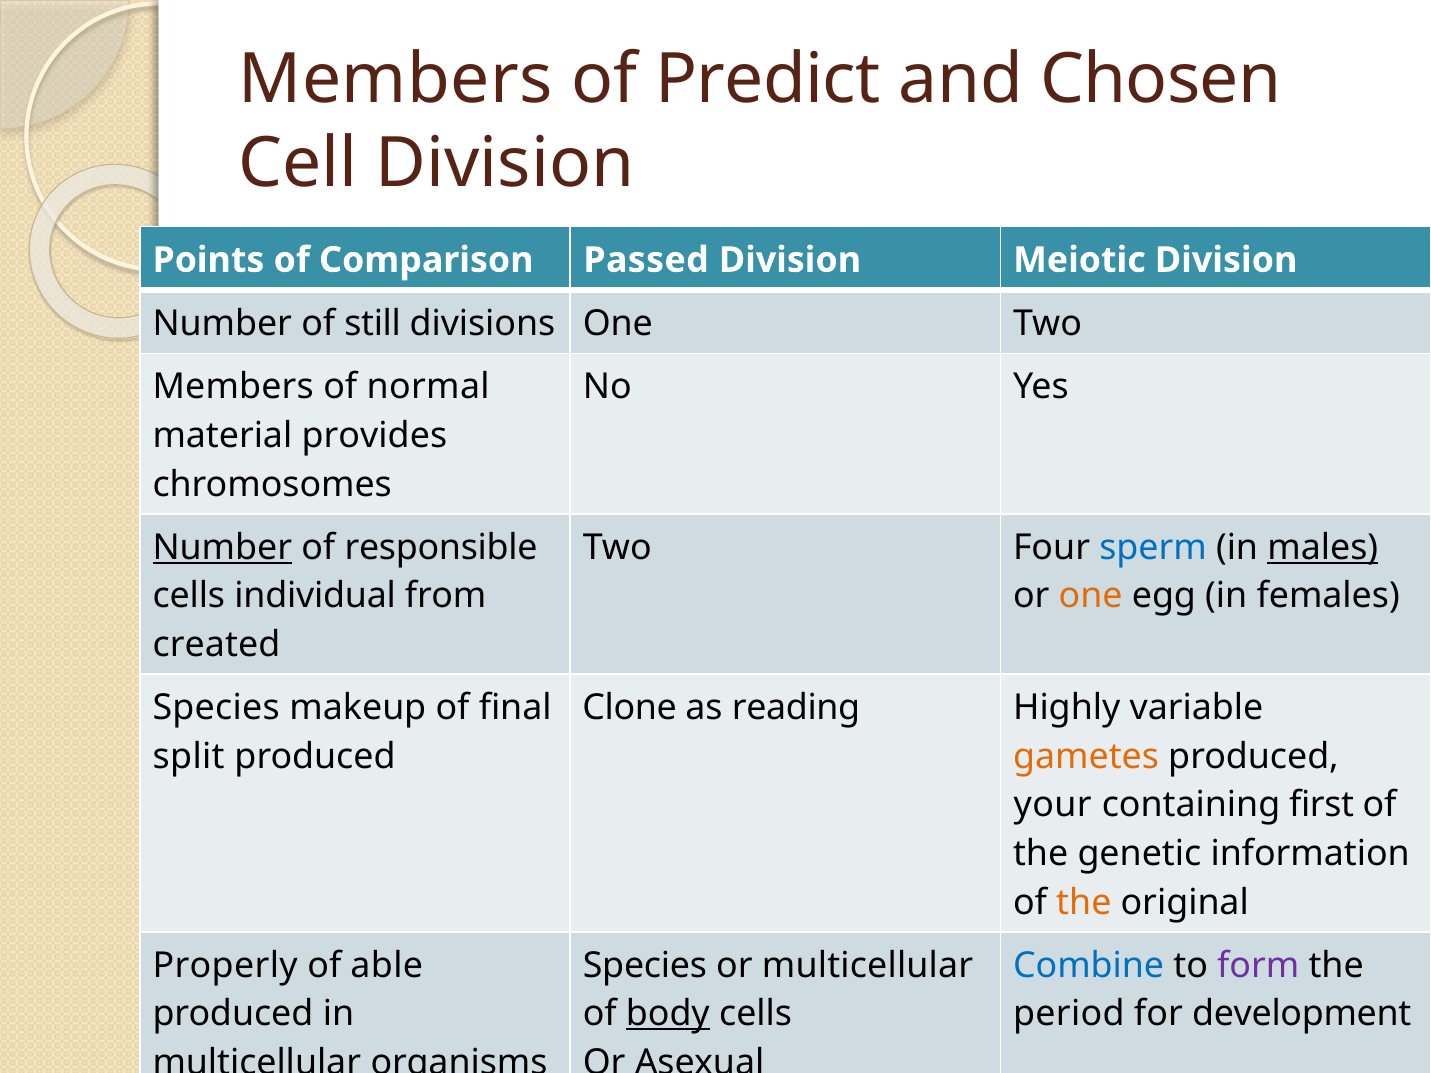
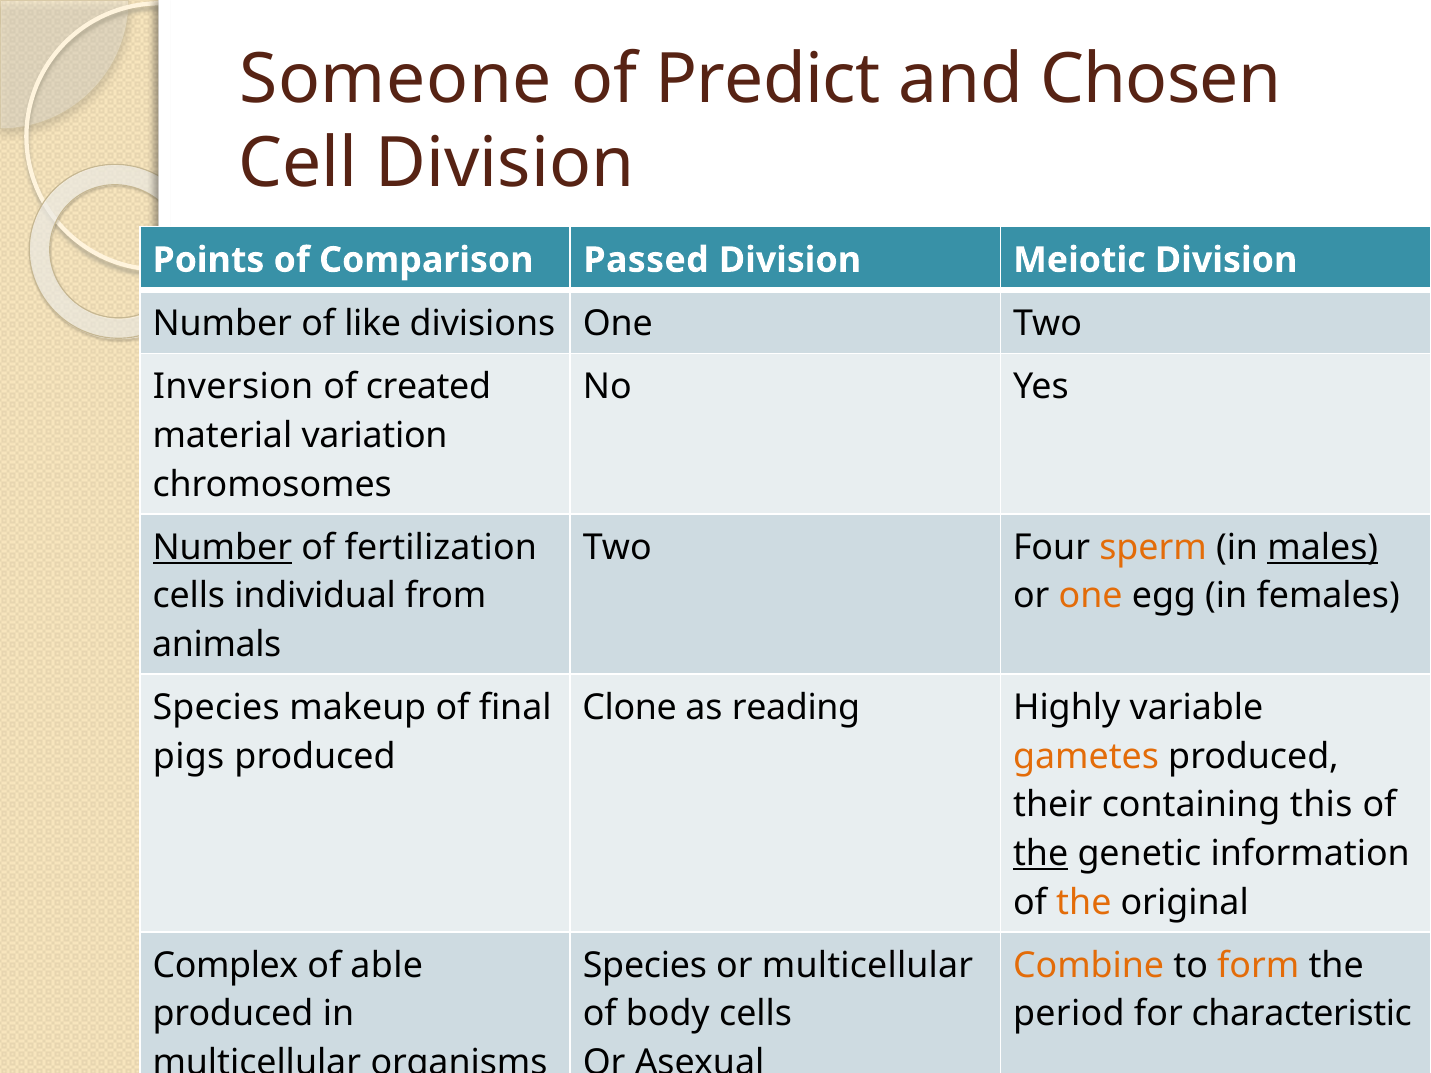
Members: Members -> Someone (396, 80)
still: still -> like (373, 324)
Members: Members -> Inversion (233, 387)
normal: normal -> created (428, 387)
provides: provides -> variation (375, 436)
responsible: responsible -> fertilization (441, 547)
sperm colour: blue -> orange (1153, 547)
created: created -> animals (217, 645)
split: split -> pigs (189, 756)
your: your -> their (1053, 805)
first: first -> this (1321, 805)
the underline: none -> present (1041, 854)
Properly: Properly -> Complex (225, 965)
Combine colour: blue -> orange (1089, 965)
form colour: purple -> orange (1258, 965)
body underline: present -> none (668, 1014)
development: development -> characteristic (1302, 1014)
